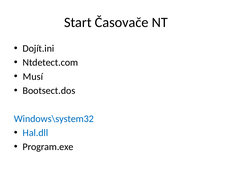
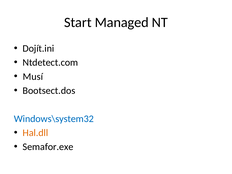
Časovače: Časovače -> Managed (122, 22)
Hal.dll colour: blue -> orange (35, 133)
Program.exe: Program.exe -> Semafor.exe (48, 147)
